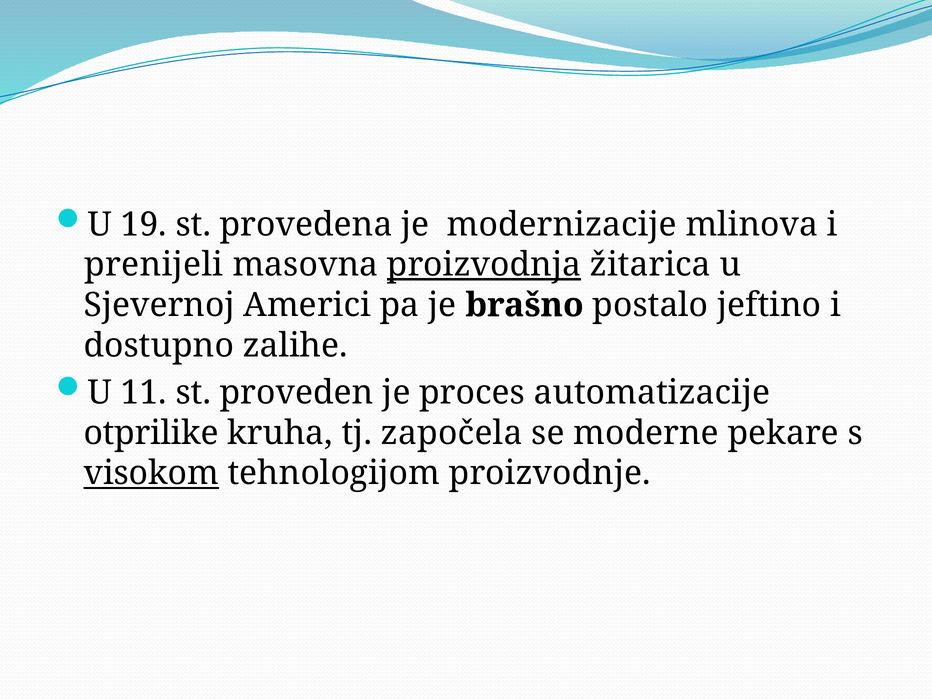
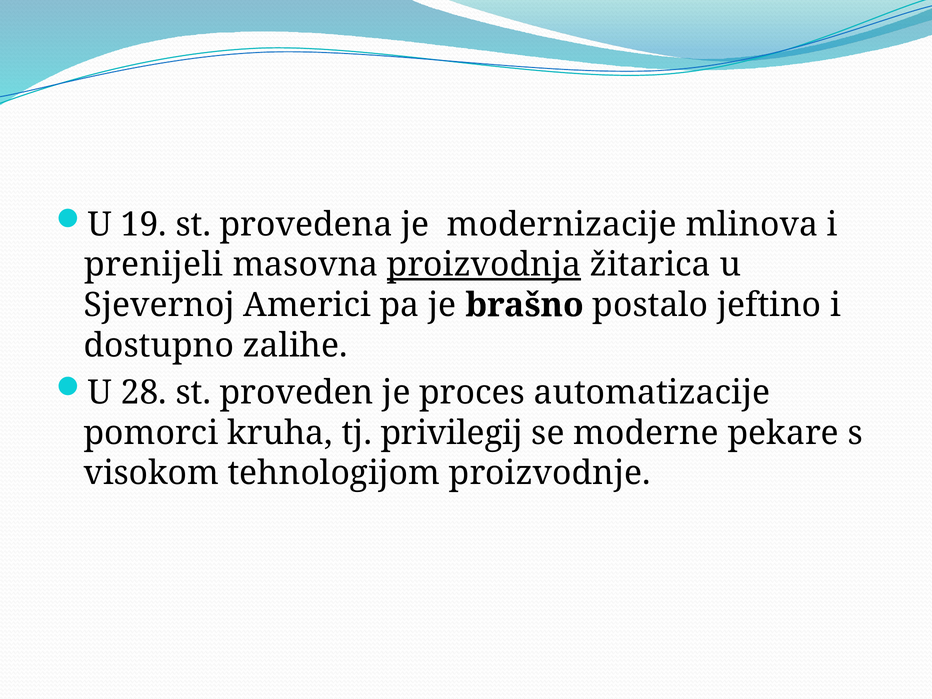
11: 11 -> 28 (144, 393)
otprilike: otprilike -> pomorci (151, 433)
započela: započela -> privilegij (452, 433)
visokom underline: present -> none (151, 473)
